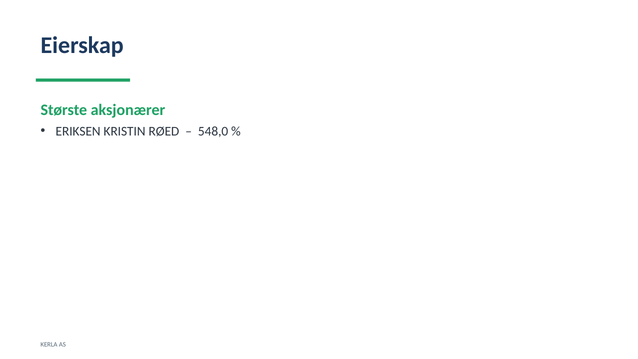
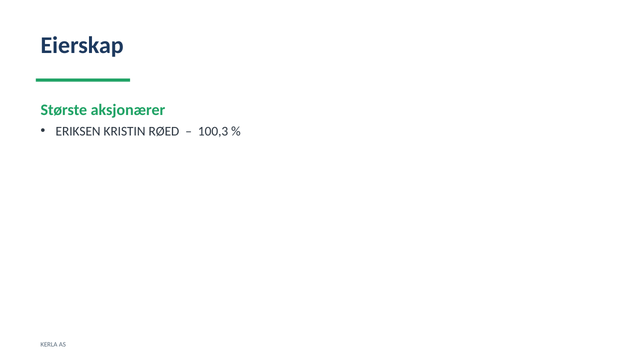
548,0: 548,0 -> 100,3 (213, 131)
